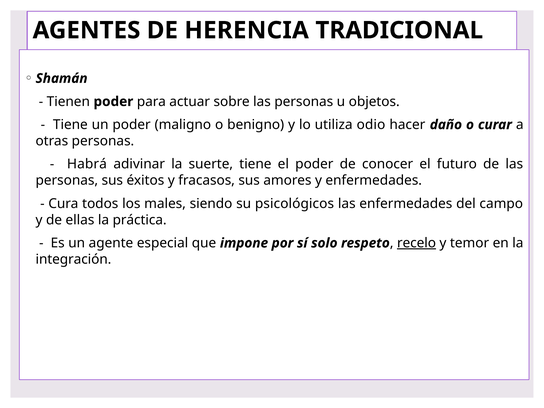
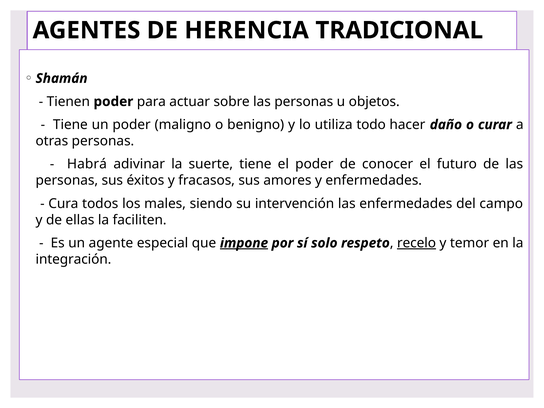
odio: odio -> todo (371, 125)
psicológicos: psicológicos -> intervención (295, 204)
práctica: práctica -> faciliten (140, 220)
impone underline: none -> present (244, 243)
